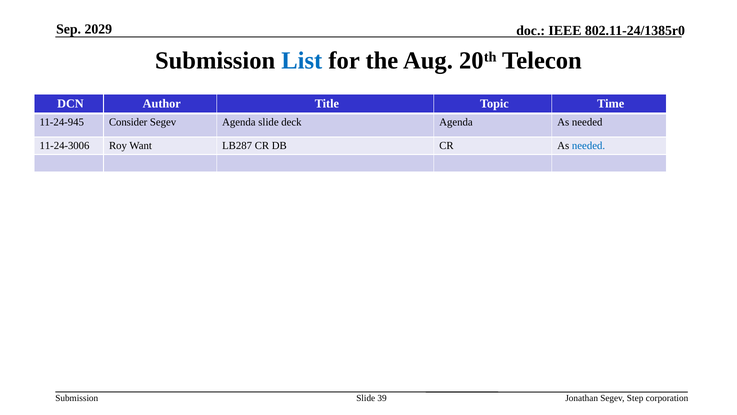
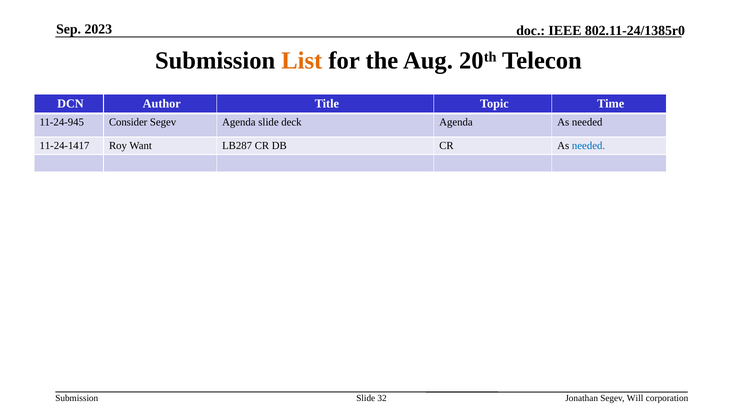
2029: 2029 -> 2023 (98, 29)
List colour: blue -> orange (302, 61)
11-24-3006: 11-24-3006 -> 11-24-1417 (64, 146)
39: 39 -> 32 (382, 398)
Step: Step -> Will (635, 398)
